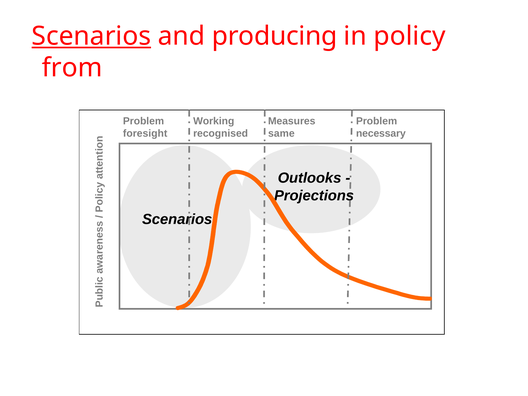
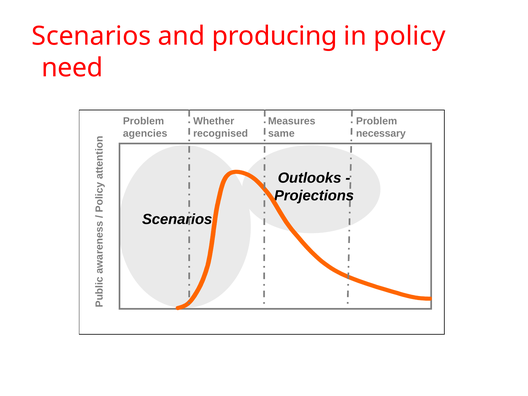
Scenarios underline: present -> none (91, 36)
from: from -> need (72, 68)
Working: Working -> Whether (214, 121)
foresight: foresight -> agencies (145, 134)
